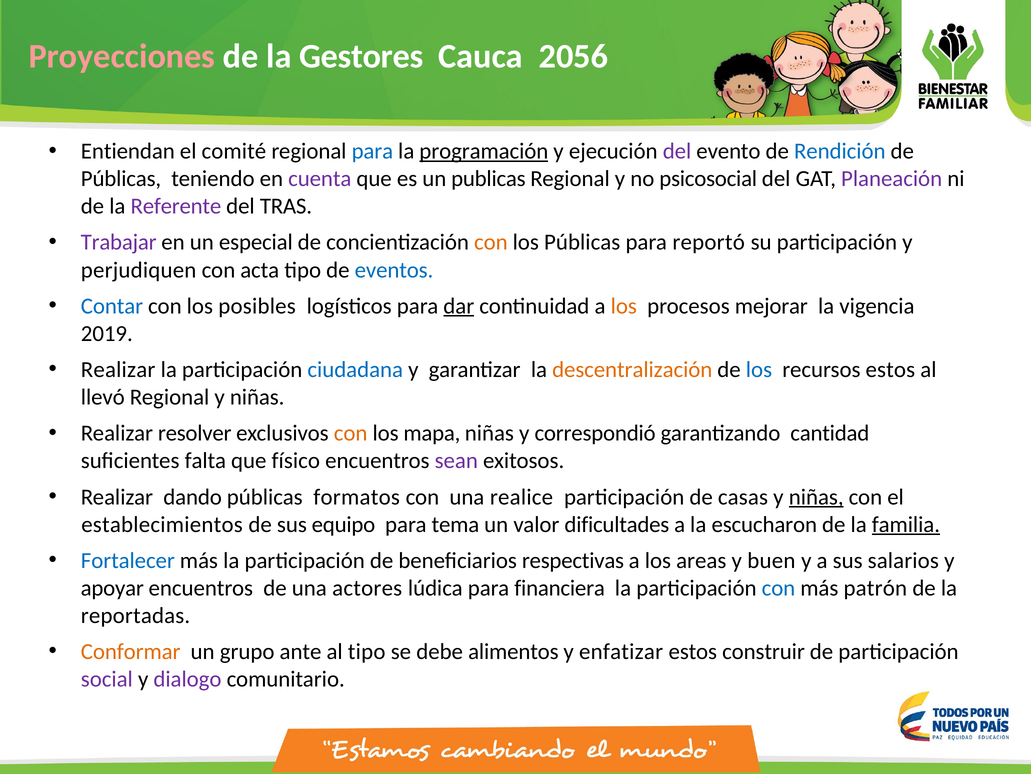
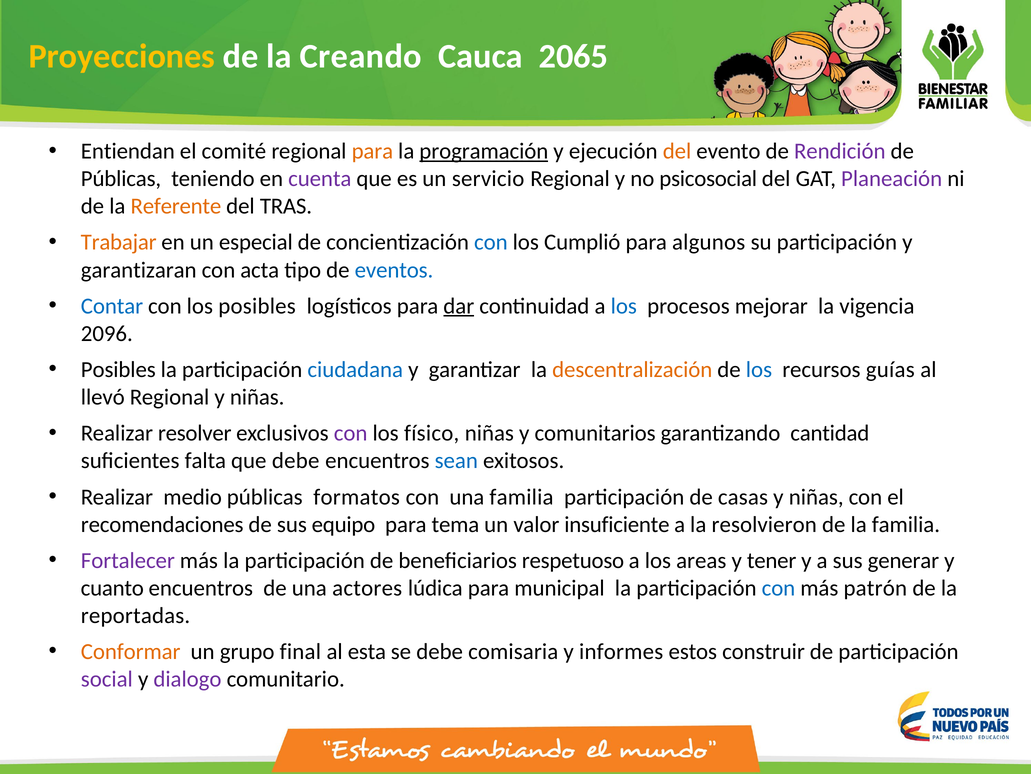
Proyecciones colour: pink -> yellow (122, 56)
Gestores: Gestores -> Creando (361, 56)
2056: 2056 -> 2065 (573, 56)
para colour: blue -> orange (372, 151)
del colour: purple -> orange (677, 151)
Rendición colour: blue -> purple (840, 151)
publicas: publicas -> servicio (488, 179)
Referente colour: purple -> orange (176, 206)
Trabajar colour: purple -> orange (119, 242)
con colour: orange -> blue (491, 242)
los Públicas: Públicas -> Cumplió (582, 242)
reportó: reportó -> algunos (709, 242)
perjudiquen: perjudiquen -> garantizaran (139, 270)
los colour: orange -> blue (624, 306)
2019: 2019 -> 2096 (107, 333)
Realizar: Realizar -> Posibles (118, 369)
recursos estos: estos -> guías (890, 369)
con colour: orange -> purple (351, 433)
mapa: mapa -> físico (432, 433)
correspondió: correspondió -> comunitarios (595, 433)
que físico: físico -> debe (296, 460)
sean colour: purple -> blue (456, 460)
dando: dando -> medio (193, 496)
una realice: realice -> familia (522, 496)
niñas underline: present -> none (816, 496)
establecimientos: establecimientos -> recomendaciones (162, 524)
dificultades: dificultades -> insuficiente (617, 524)
escucharon: escucharon -> resolvieron (764, 524)
familia underline: present -> none (906, 524)
Fortalecer colour: blue -> purple (128, 560)
respectivas: respectivas -> respetuoso (573, 560)
buen: buen -> tener (772, 560)
salarios: salarios -> generar (903, 560)
apoyar: apoyar -> cuanto (112, 588)
financiera: financiera -> municipal (560, 588)
ante: ante -> final (300, 651)
al tipo: tipo -> esta (367, 651)
alimentos: alimentos -> comisaria (513, 651)
enfatizar: enfatizar -> informes (621, 651)
